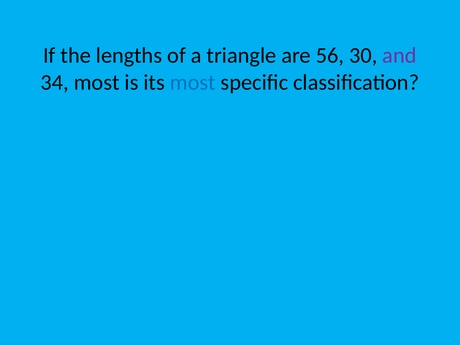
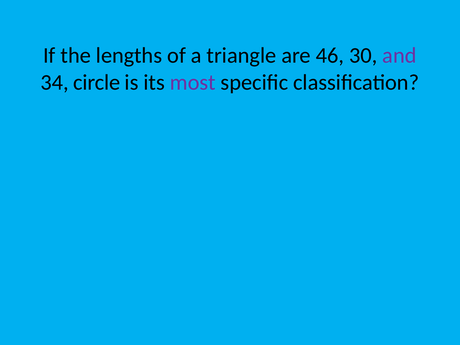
56: 56 -> 46 (330, 56)
34 most: most -> circle (97, 82)
most colour: blue -> purple (193, 82)
